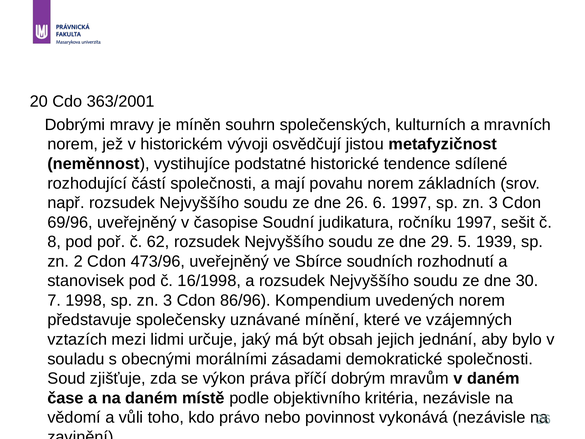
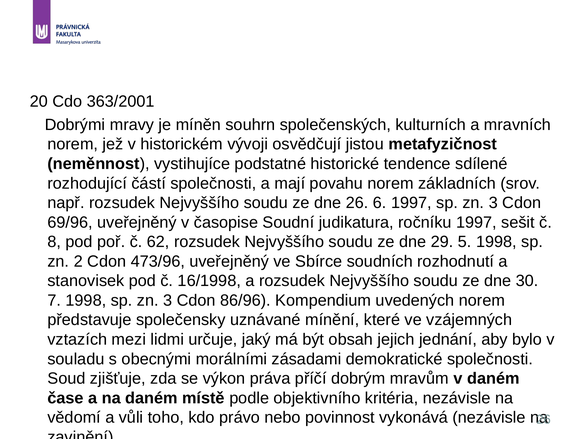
5 1939: 1939 -> 1998 (496, 242)
